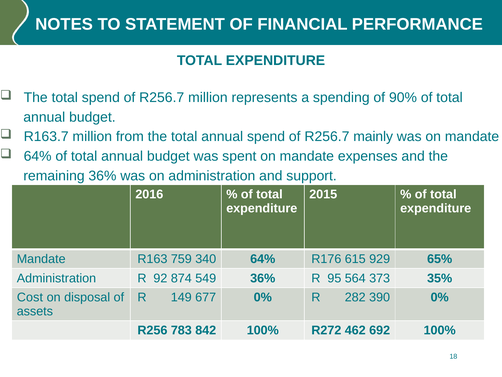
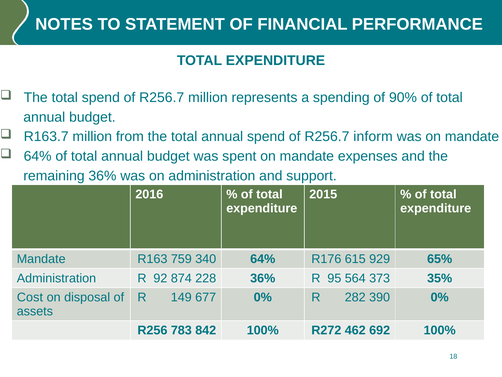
mainly: mainly -> inform (373, 136)
549: 549 -> 228 (206, 278)
